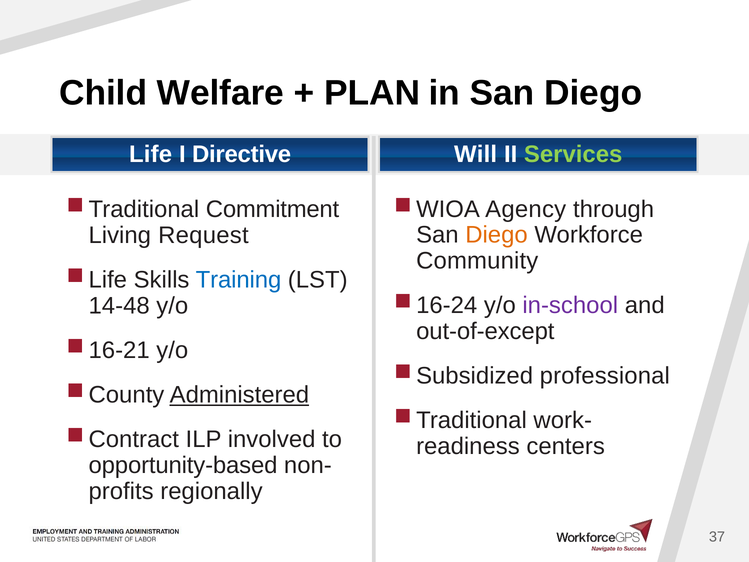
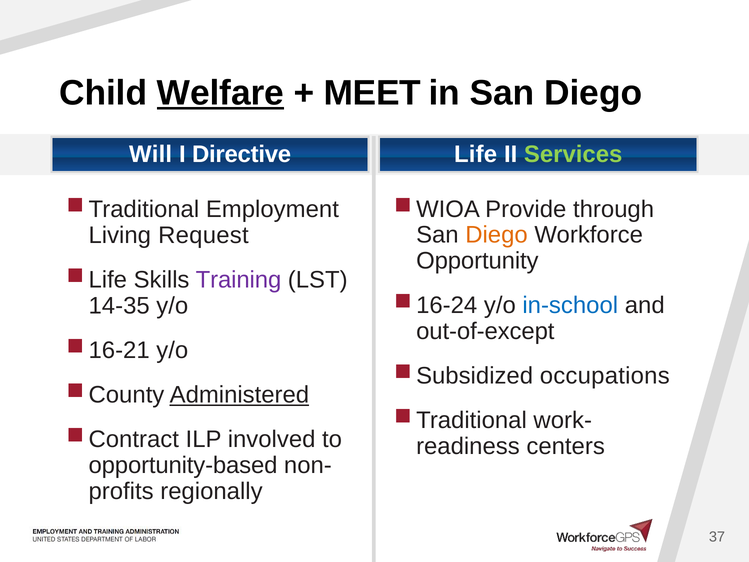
Welfare underline: none -> present (220, 93)
PLAN: PLAN -> MEET (372, 93)
Life: Life -> Will (151, 154)
Will: Will -> Life (476, 154)
Commitment: Commitment -> Employment (272, 209)
Agency: Agency -> Provide (526, 209)
Community: Community -> Opportunity (477, 261)
Training colour: blue -> purple (238, 280)
in-school colour: purple -> blue (570, 305)
14-48: 14-48 -> 14-35 (119, 306)
professional: professional -> occupations (605, 376)
